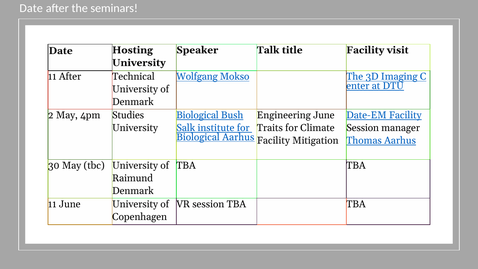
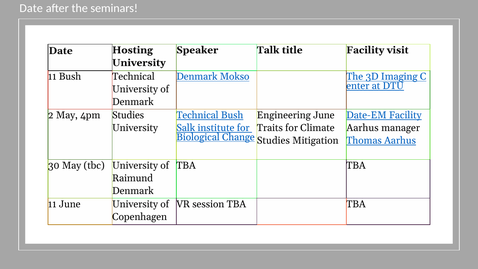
11 After: After -> Bush (70, 77)
Wolfgang: Wolfgang -> Denmark (197, 77)
Biological: Biological -> Technical (197, 115)
Session: Session -> Aarhus (363, 128)
Biological Aarhus: Aarhus -> Change (238, 137)
Facility: Facility -> Studies (273, 140)
